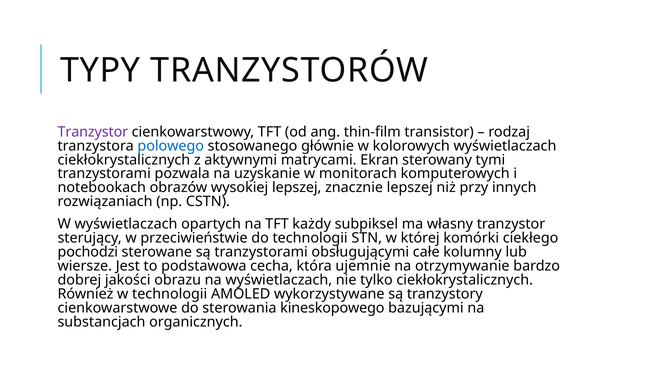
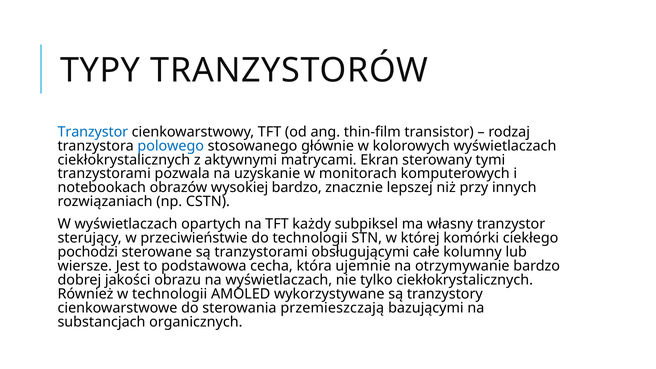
Tranzystor colour: purple -> blue (93, 132)
wysokiej lepszej: lepszej -> bardzo (297, 188)
kineskopowego: kineskopowego -> przemieszczają (332, 308)
